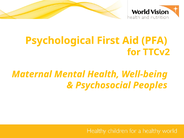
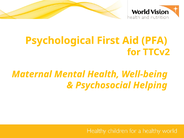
Peoples: Peoples -> Helping (150, 85)
